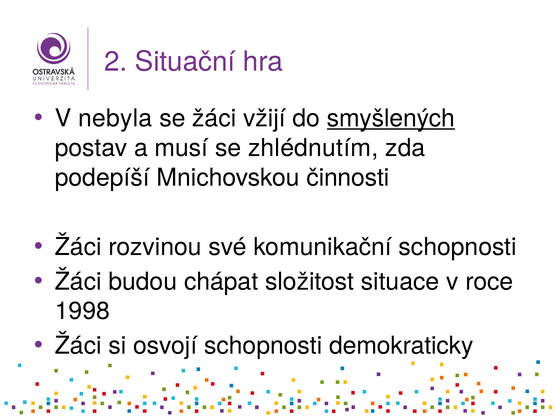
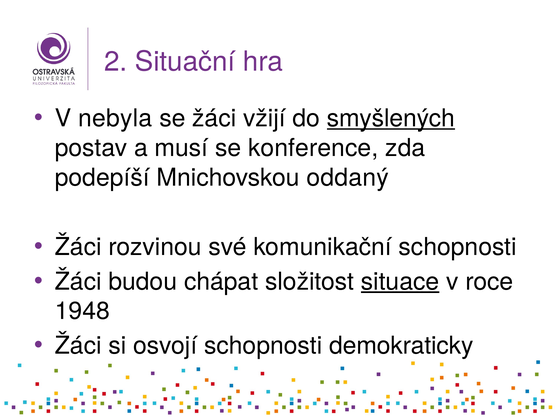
zhlédnutím: zhlédnutím -> konference (313, 148)
činnosti: činnosti -> oddaný (348, 178)
situace underline: none -> present (400, 282)
1998: 1998 -> 1948 (82, 311)
